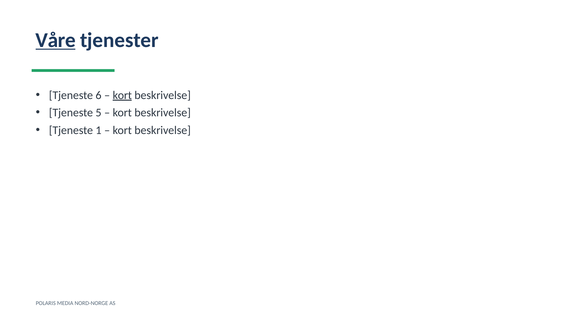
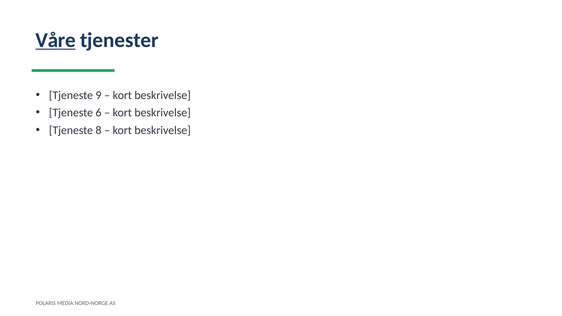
6: 6 -> 9 (99, 95)
kort underline: present -> none (122, 95)
5: 5 -> 6 (99, 113)
1: 1 -> 8 (99, 130)
